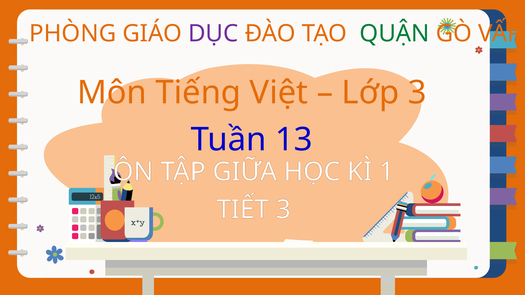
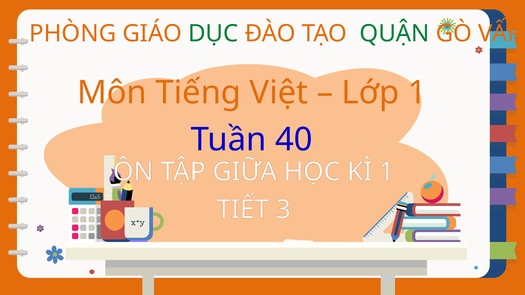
DỤC colour: purple -> green (213, 33)
Lớp 3: 3 -> 1 (417, 93)
13: 13 -> 40 (294, 140)
